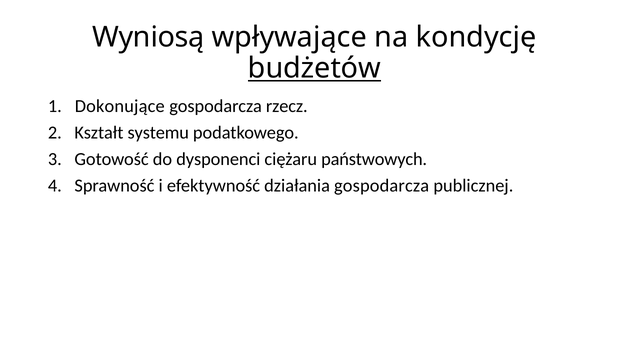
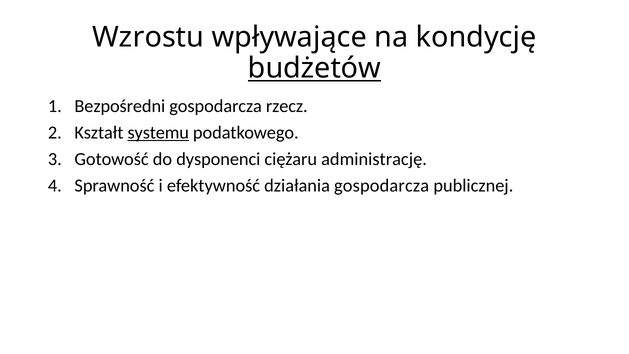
Wyniosą: Wyniosą -> Wzrostu (148, 37)
Dokonujące: Dokonujące -> Bezpośredni (120, 106)
systemu underline: none -> present (158, 133)
państwowych: państwowych -> administrację (374, 159)
